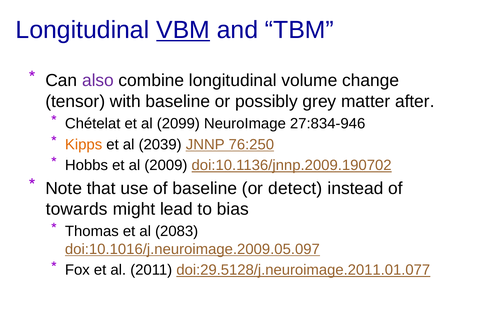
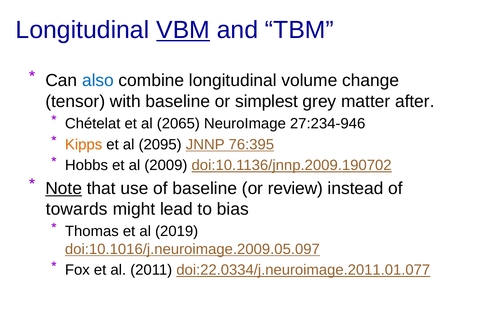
also colour: purple -> blue (98, 81)
possibly: possibly -> simplest (267, 101)
2099: 2099 -> 2065 (178, 124)
27:834-946: 27:834-946 -> 27:234-946 (328, 124)
2039: 2039 -> 2095 (160, 144)
76:250: 76:250 -> 76:395 (251, 144)
Note underline: none -> present (64, 188)
detect: detect -> review (295, 188)
2083: 2083 -> 2019 (177, 231)
doi:29.5128/j.neuroimage.2011.01.077: doi:29.5128/j.neuroimage.2011.01.077 -> doi:22.0334/j.neuroimage.2011.01.077 (303, 270)
